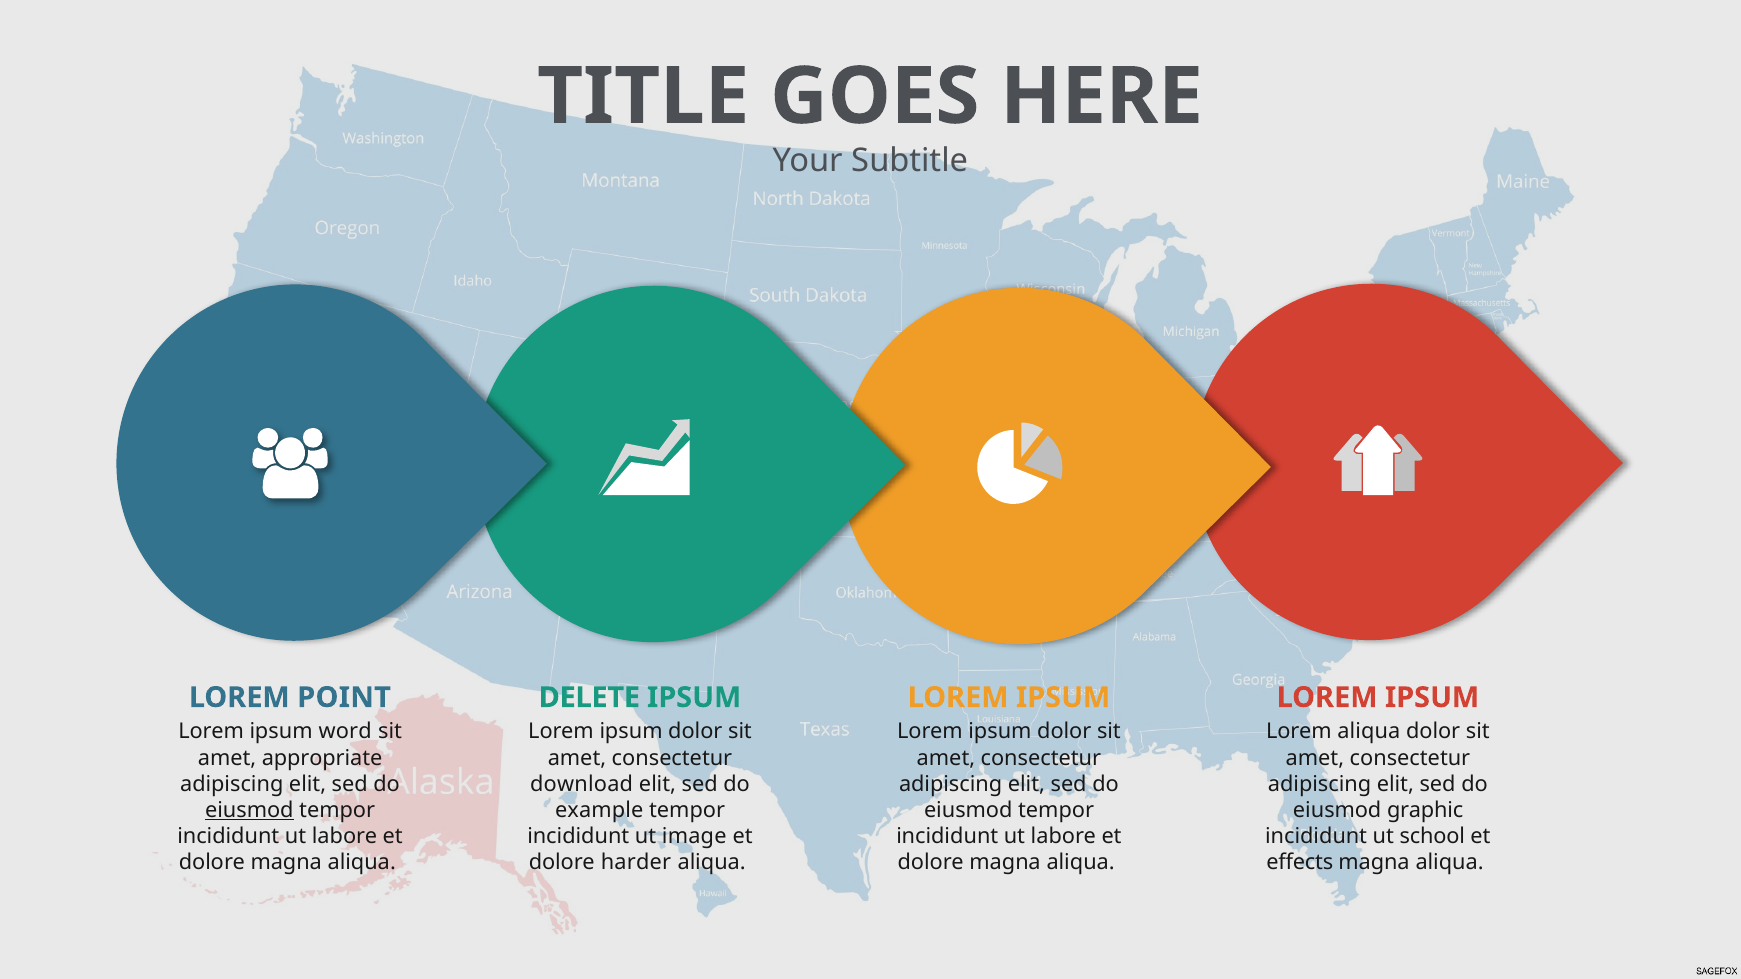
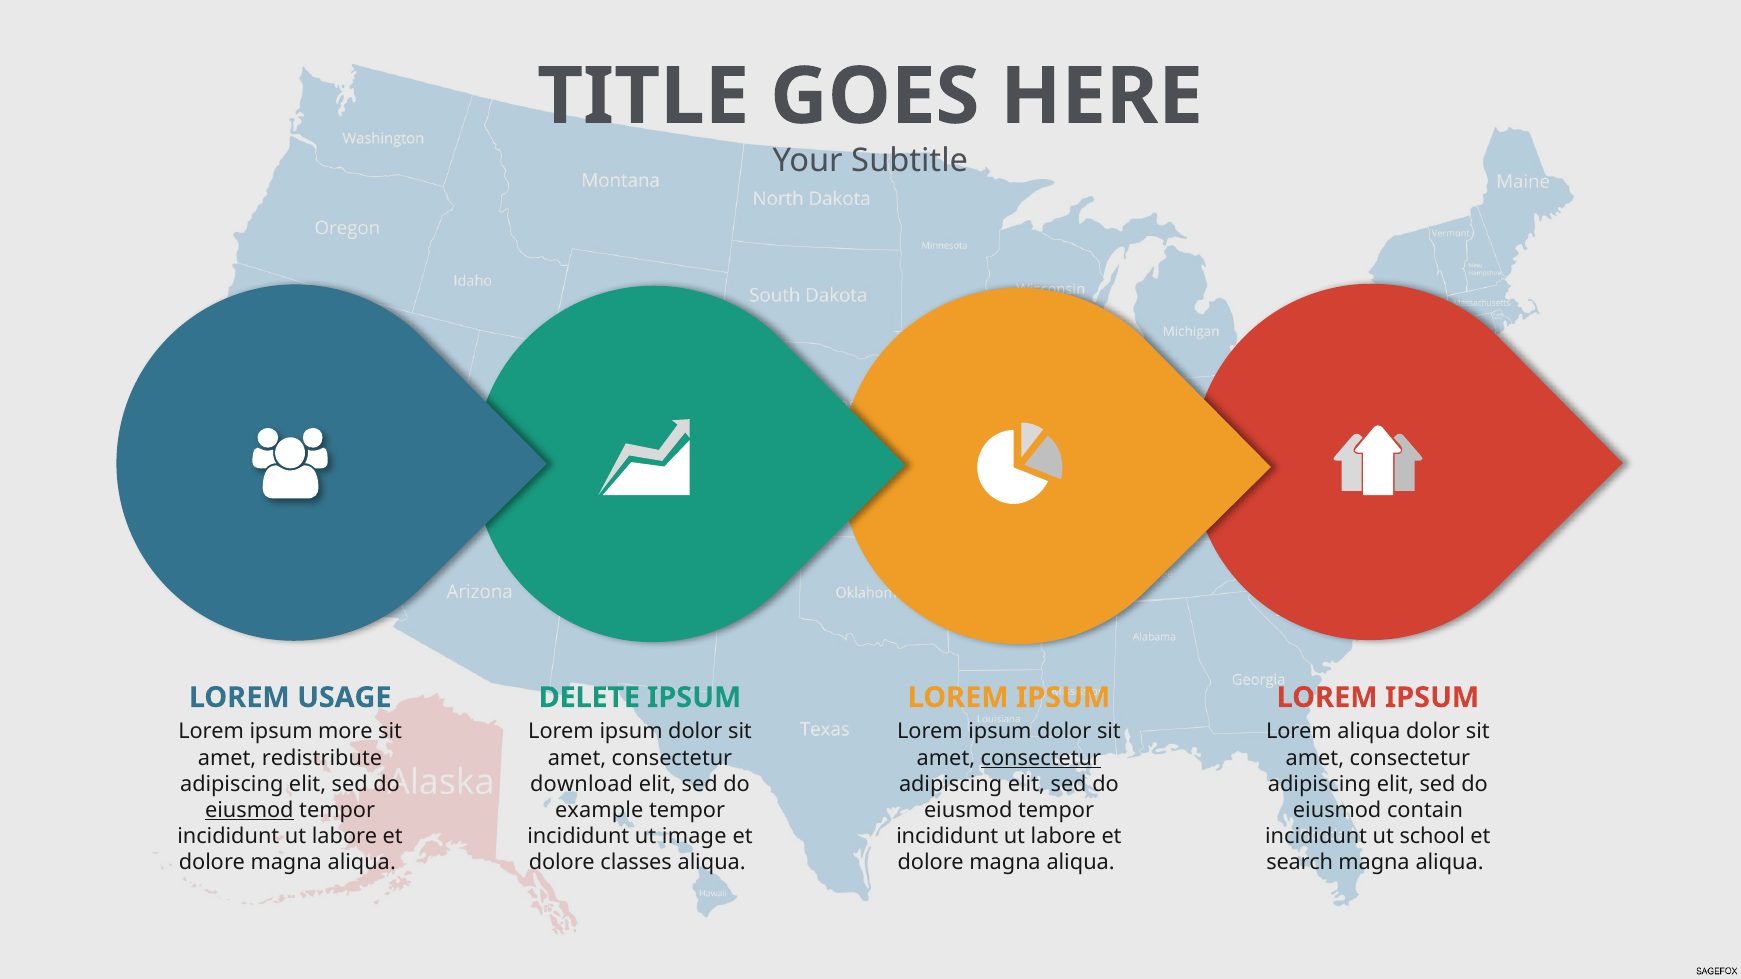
POINT: POINT -> USAGE (344, 698)
word: word -> more (345, 732)
appropriate: appropriate -> redistribute (322, 758)
consectetur underline: none -> present (1041, 758)
graphic: graphic -> contain (1425, 810)
harder: harder -> classes (636, 863)
effects: effects -> search (1300, 863)
